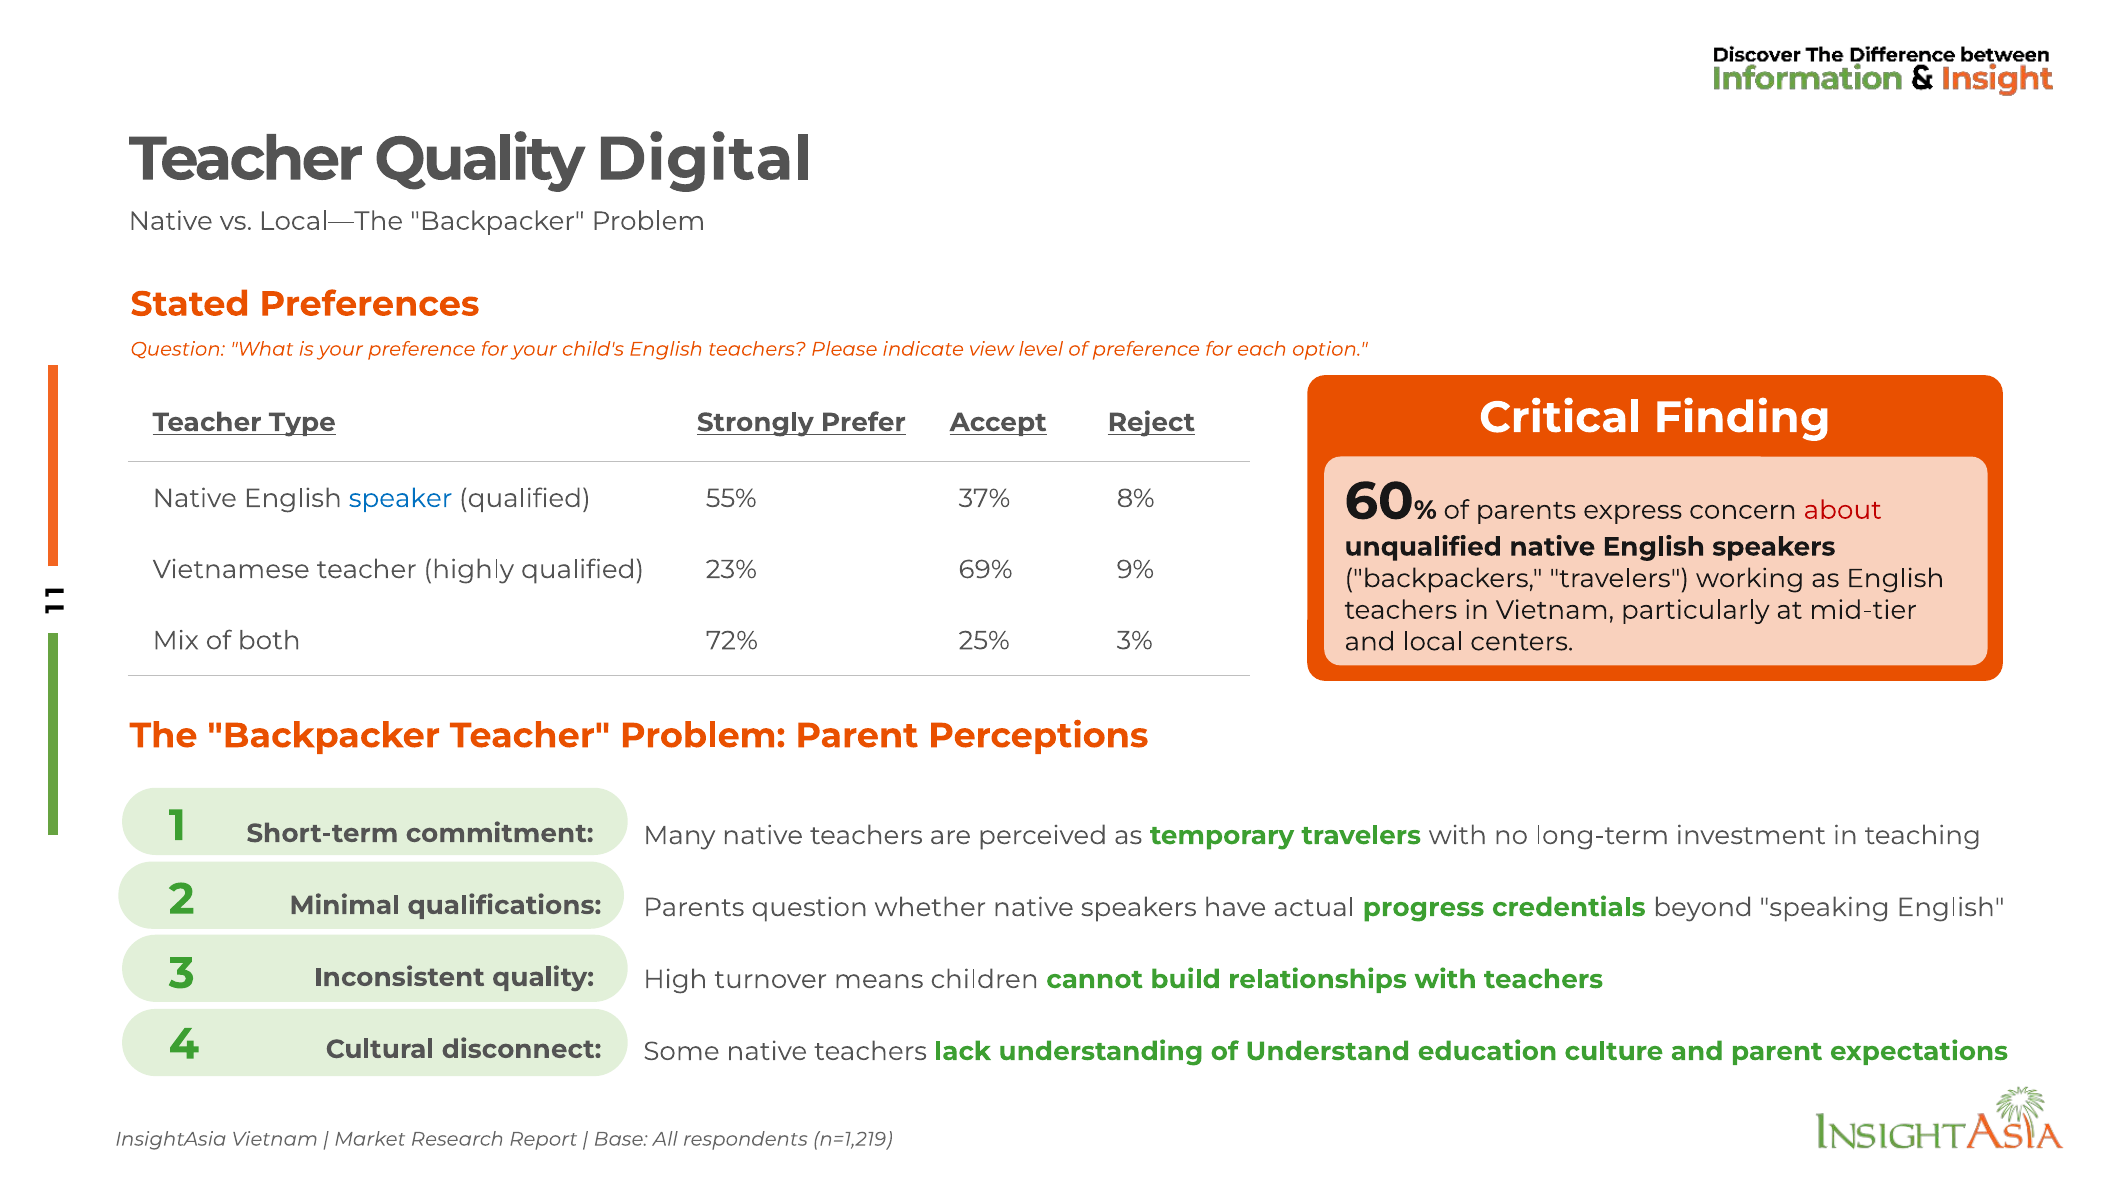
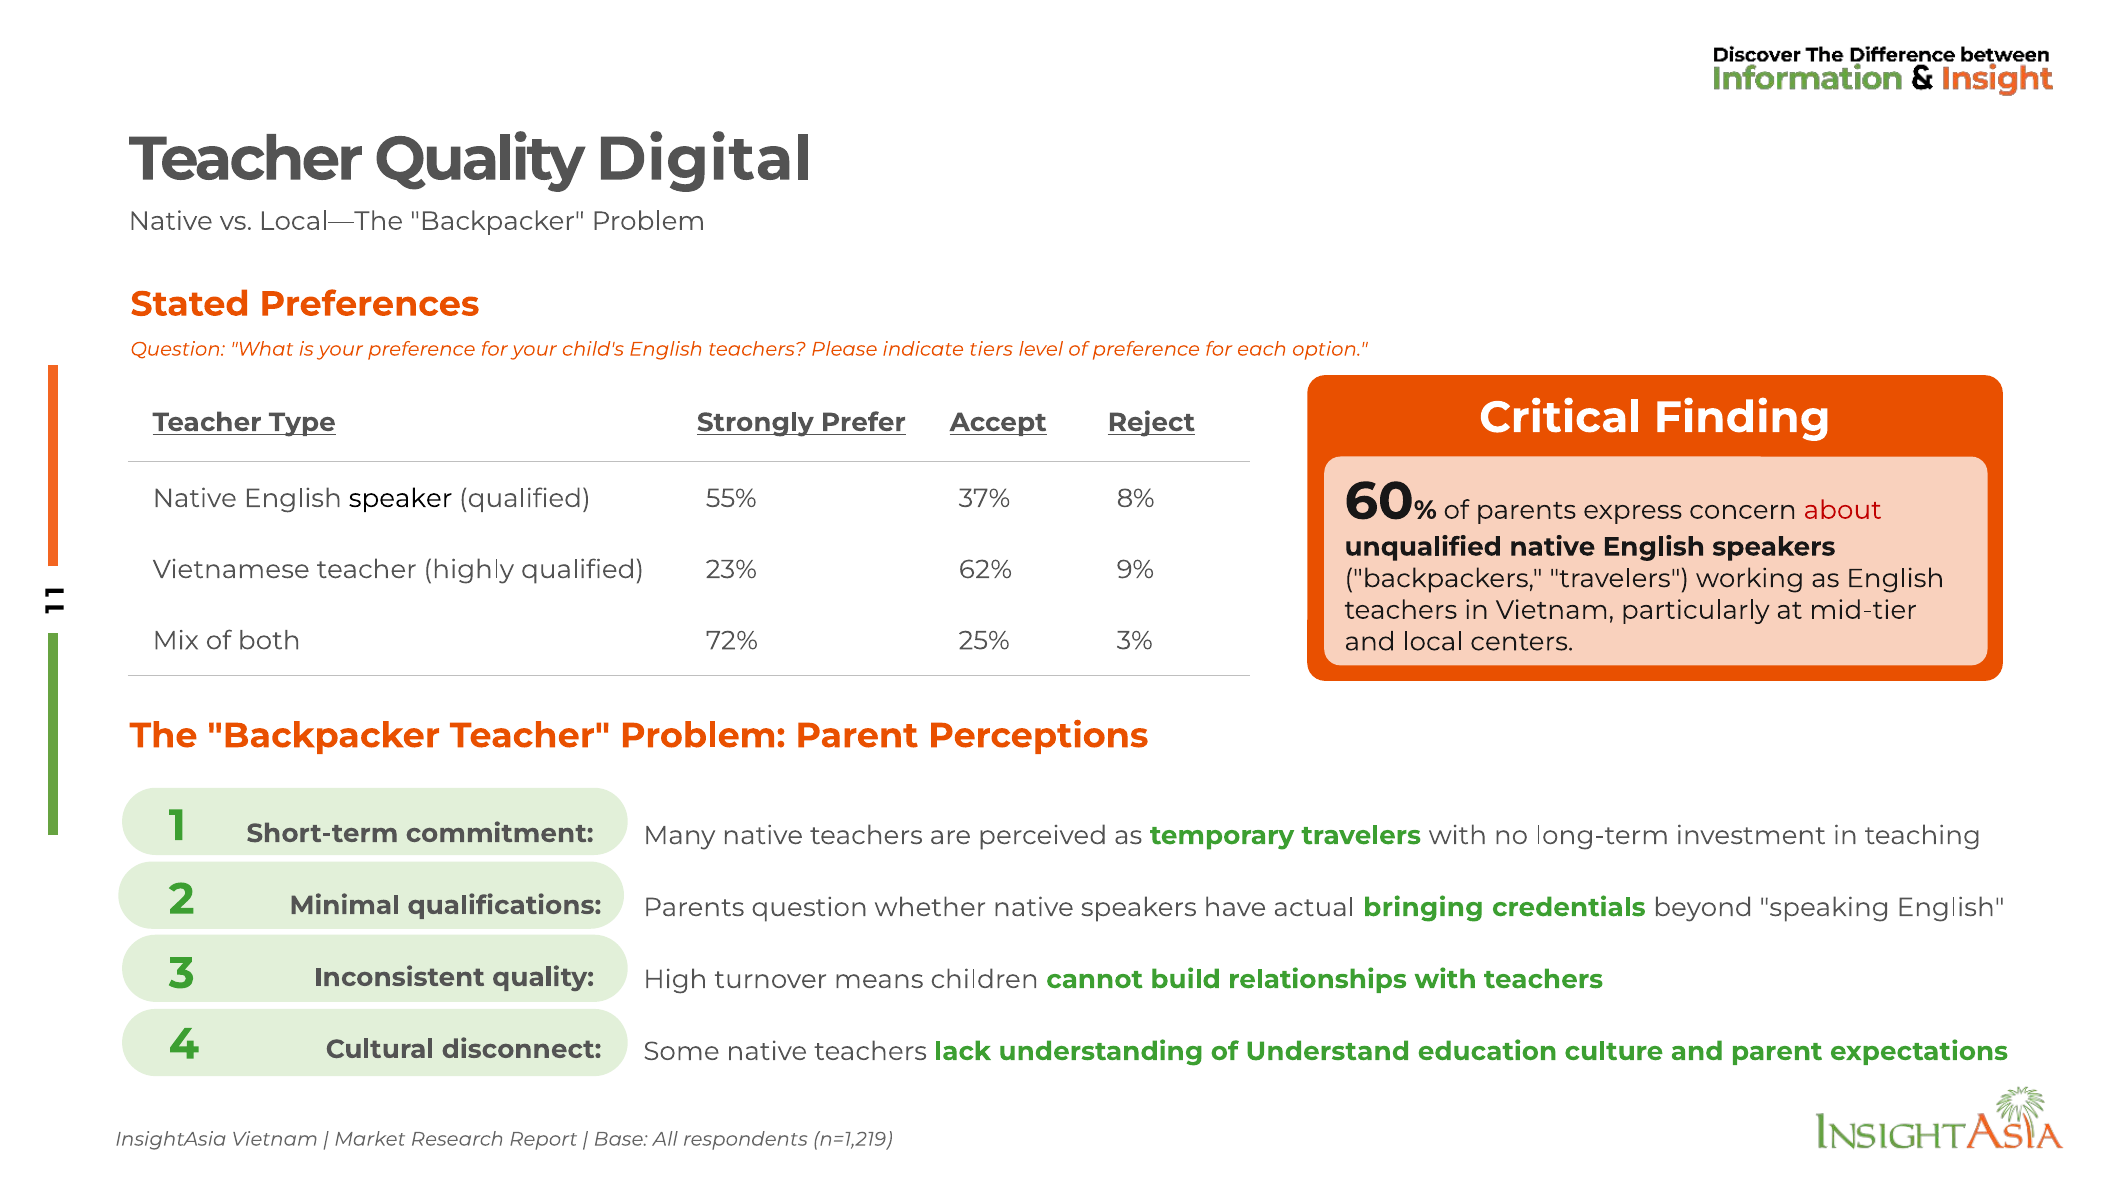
view: view -> tiers (991, 349)
speaker colour: blue -> black (400, 498)
69%: 69% -> 62% (986, 570)
progress: progress -> bringing (1423, 908)
